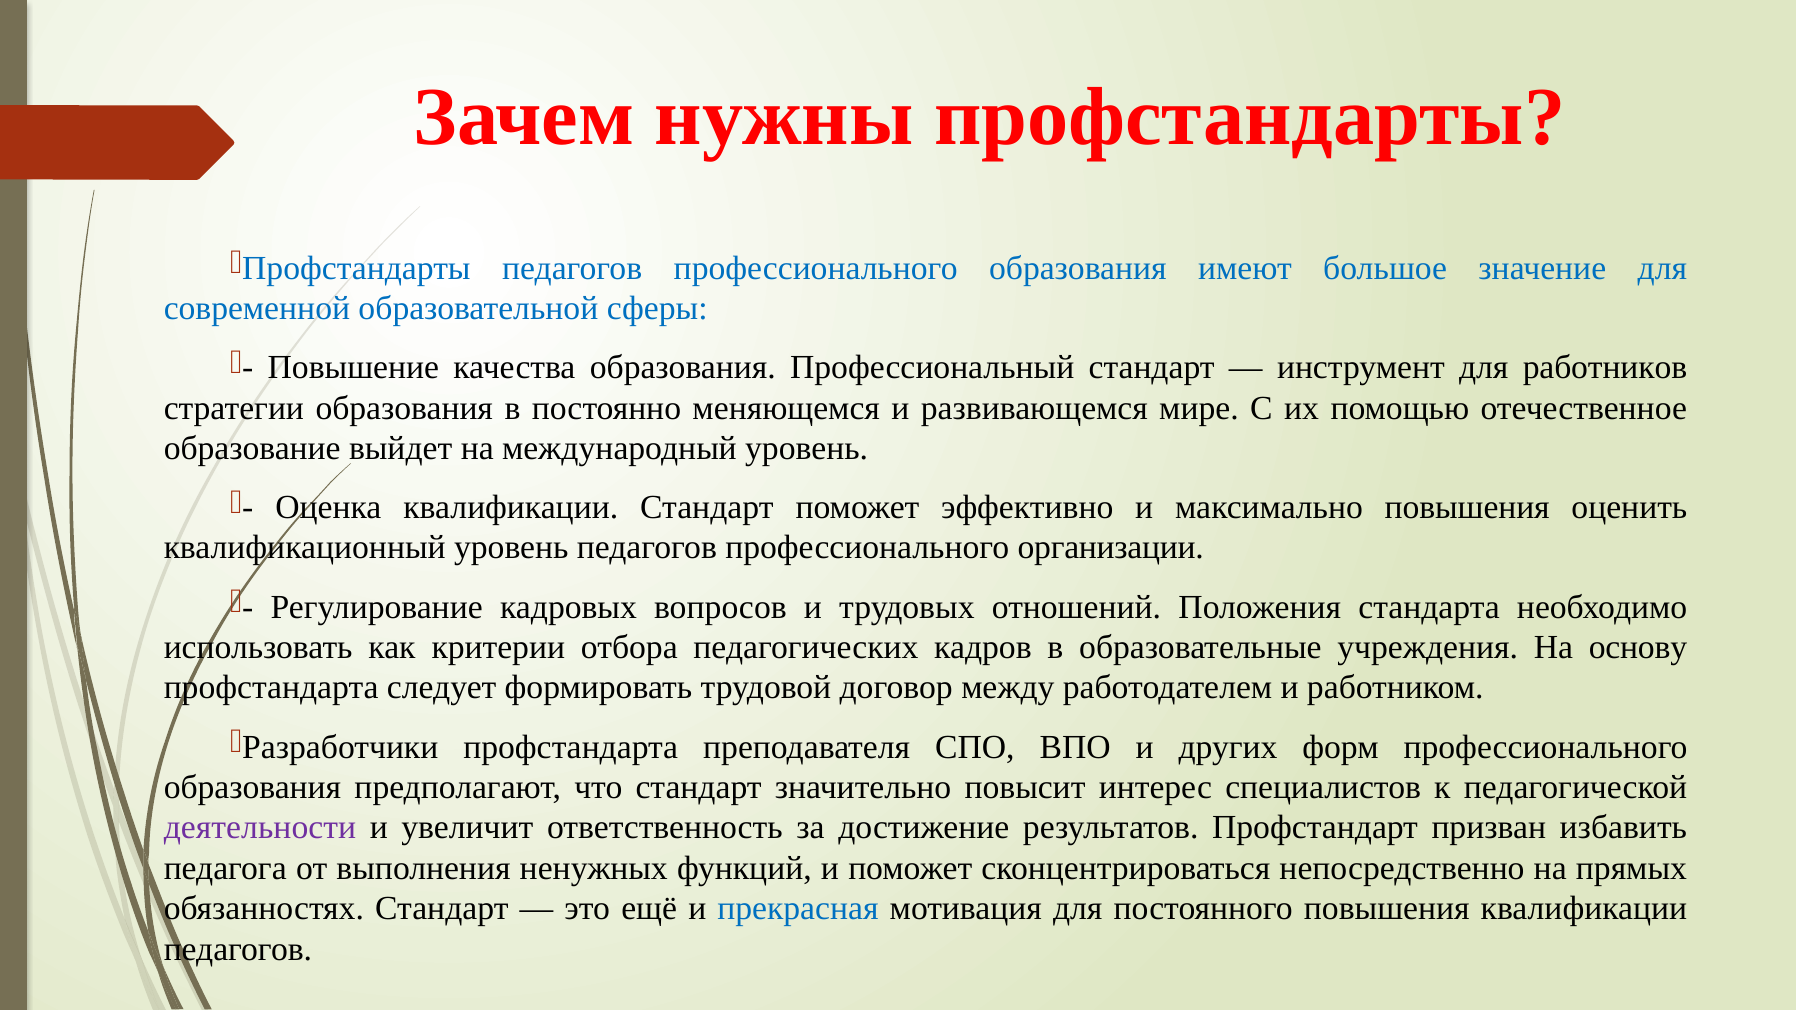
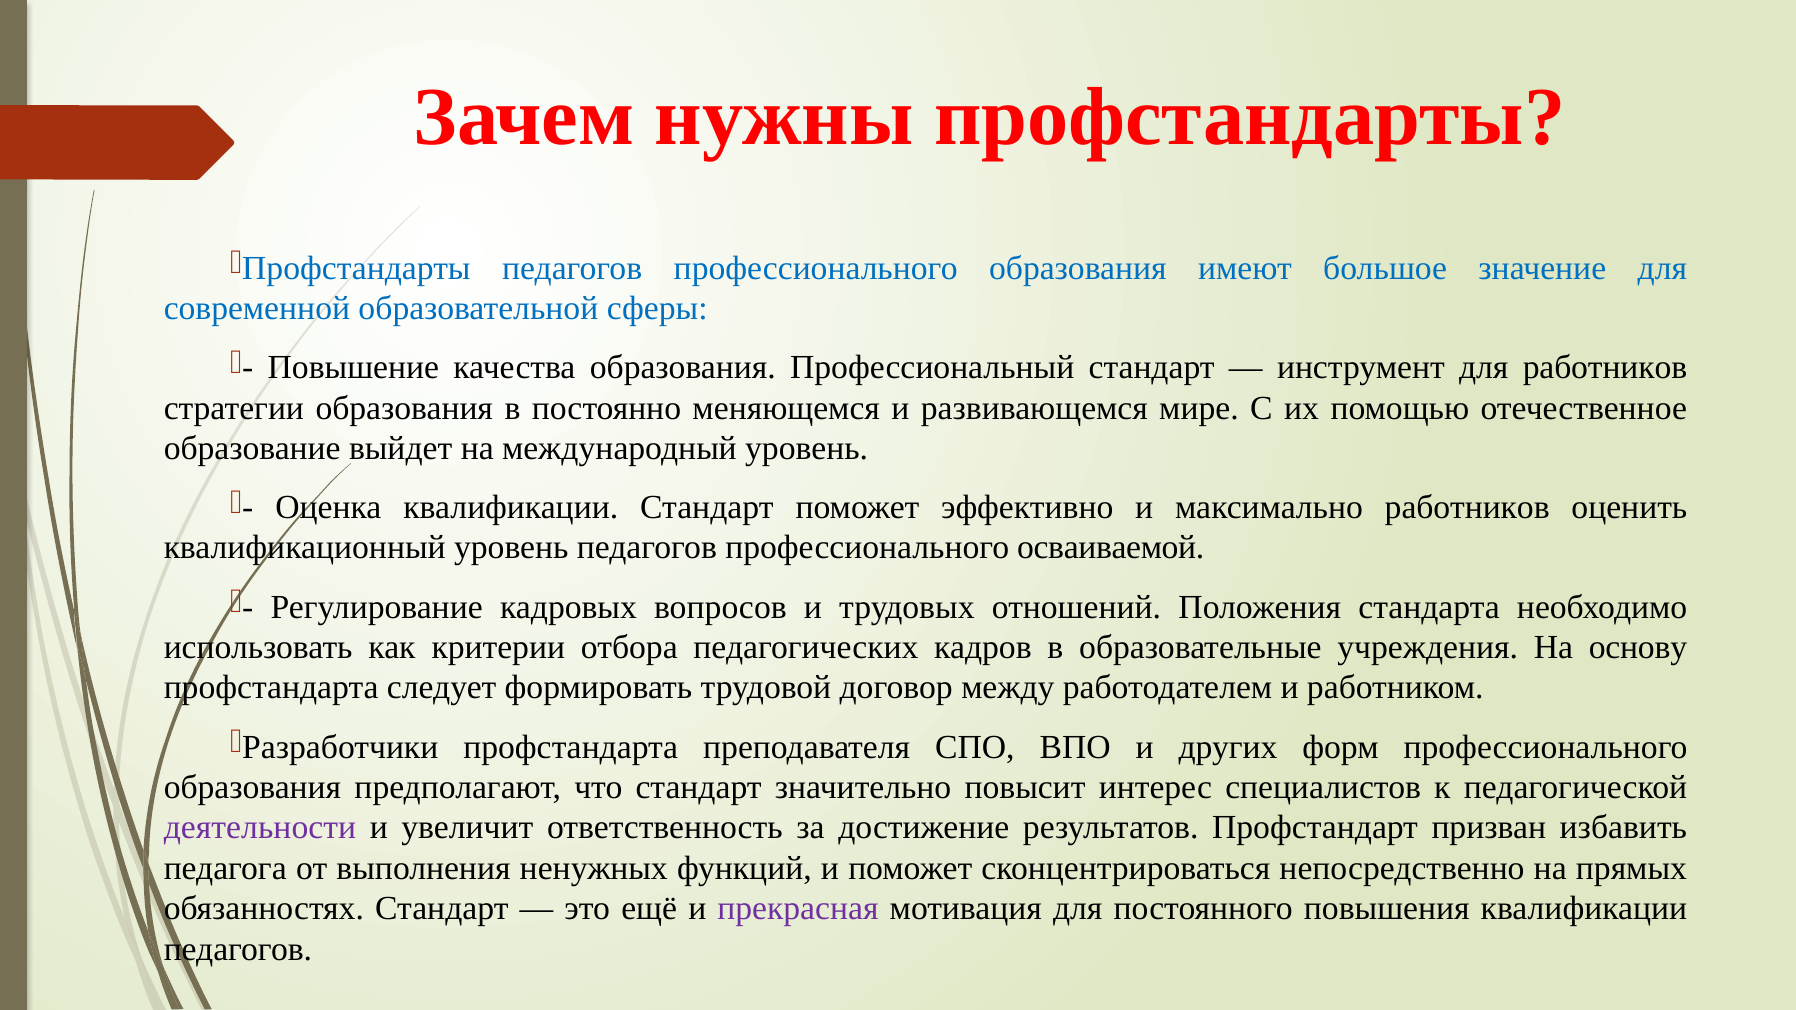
максимально повышения: повышения -> работников (1467, 508)
организации: организации -> осваиваемой (1111, 548)
прекрасная colour: blue -> purple (798, 909)
